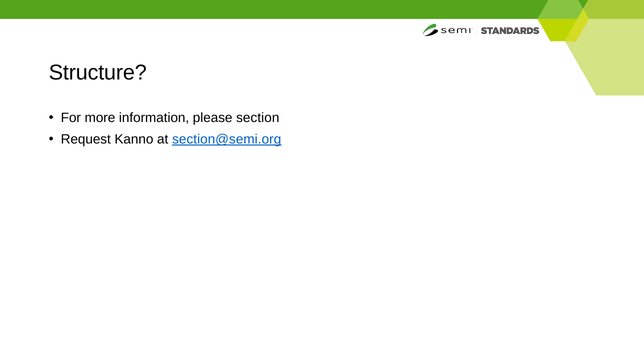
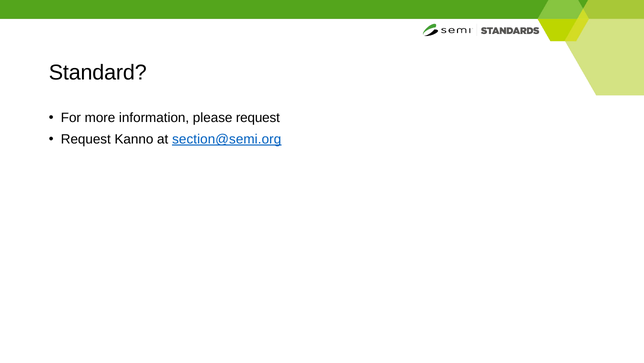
Structure: Structure -> Standard (98, 73)
please section: section -> request (258, 118)
